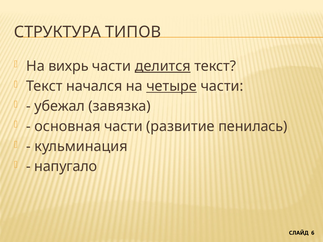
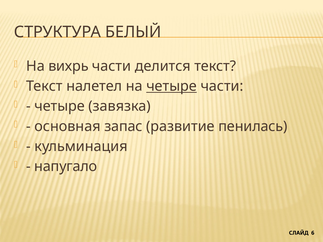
ТИПОВ: ТИПОВ -> БЕЛЫЙ (133, 32)
делится underline: present -> none (163, 66)
начался: начался -> налетел (94, 86)
убежал: убежал -> четыре (60, 106)
основная части: части -> запас (123, 126)
